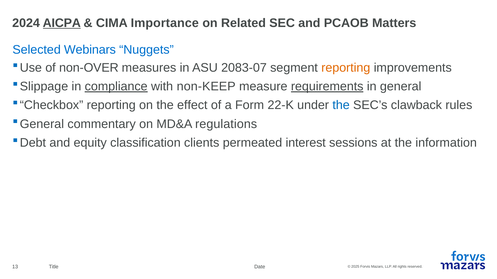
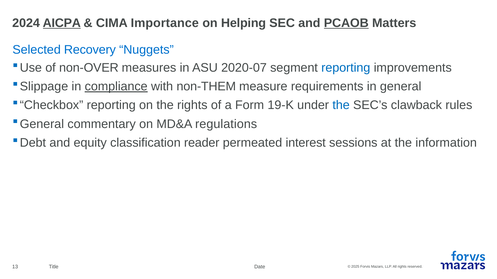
Related: Related -> Helping (244, 23)
PCAOB underline: none -> present (346, 23)
Webinars: Webinars -> Recovery (90, 50)
2083-07: 2083-07 -> 2020-07 (244, 68)
reporting colour: orange -> blue (346, 68)
non-KEEP: non-KEEP -> non-THEM (206, 87)
requirements underline: present -> none (327, 87)
the effect: effect -> rights (192, 105)
22-K: 22-K -> 19-K (281, 105)
clients: clients -> reader (202, 143)
